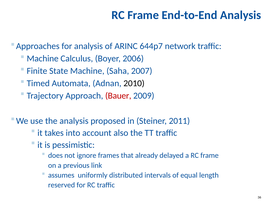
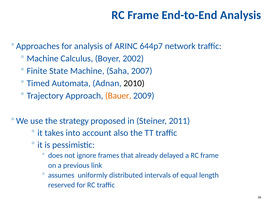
2006: 2006 -> 2002 (133, 59)
Bauer colour: red -> orange (118, 96)
the analysis: analysis -> strategy (74, 121)
